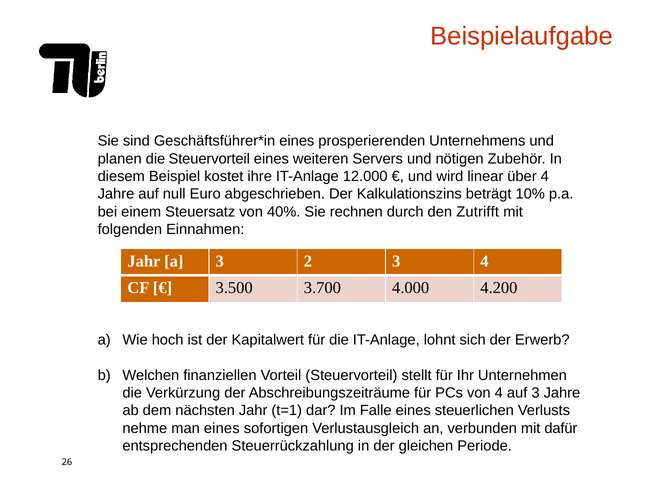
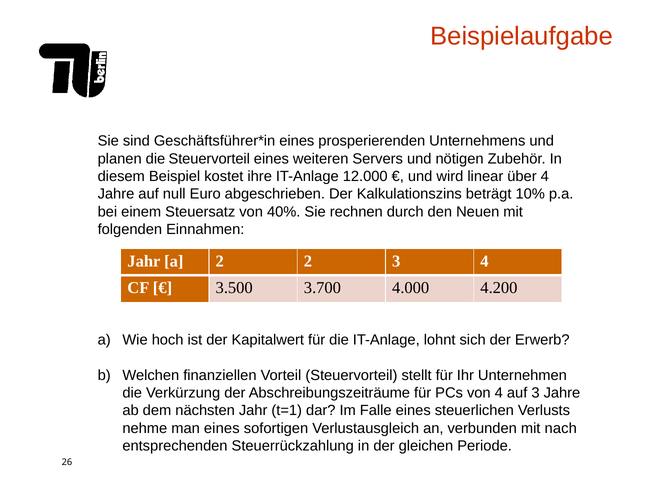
Zutrifft: Zutrifft -> Neuen (478, 212)
a 3: 3 -> 2 (220, 261)
dafür: dafür -> nach (561, 428)
